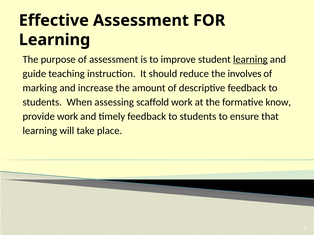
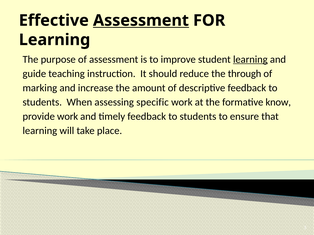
Assessment underline: none -> present (141, 21)
involves: involves -> through (245, 74)
scaffold: scaffold -> specific (153, 102)
